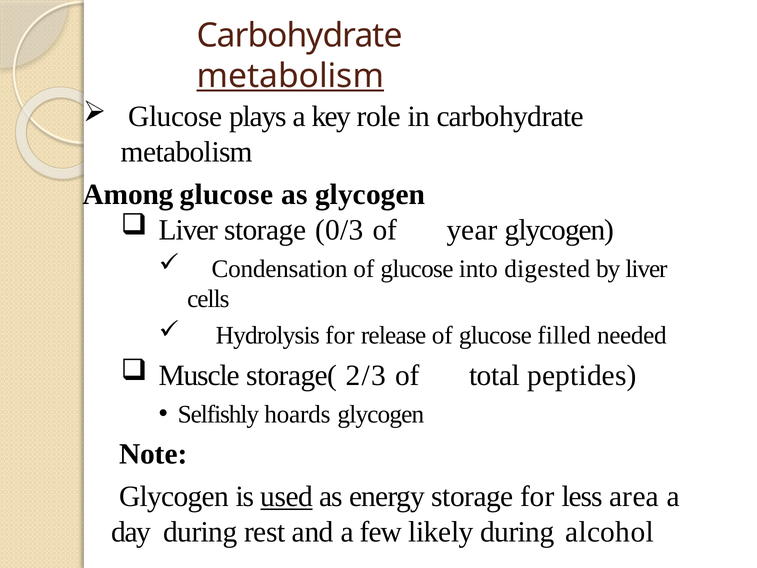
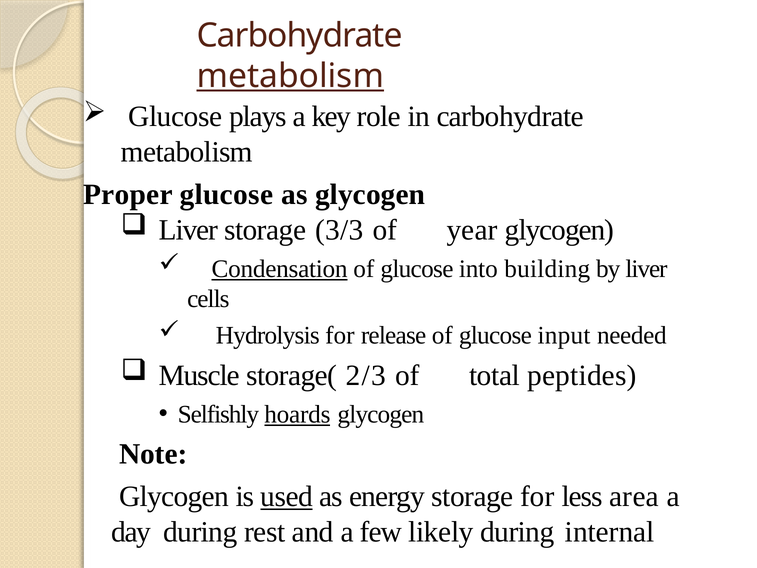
Among: Among -> Proper (128, 194)
0/3: 0/3 -> 3/3 (339, 230)
Condensation underline: none -> present (280, 269)
digested: digested -> building (547, 269)
filled: filled -> input (564, 335)
hoards underline: none -> present (297, 414)
alcohol: alcohol -> internal (610, 532)
